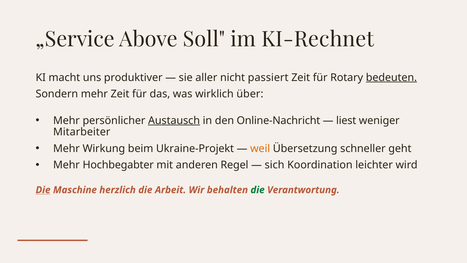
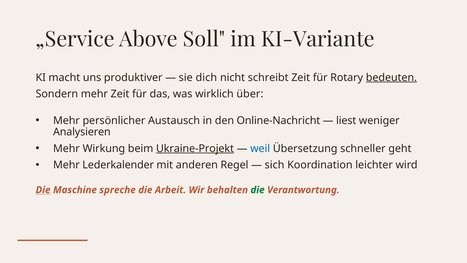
KI-Rechnet: KI-Rechnet -> KI-Variante (318, 39)
aller: aller -> dich (206, 77)
passiert: passiert -> schreibt (268, 77)
Austausch underline: present -> none (174, 120)
Mitarbeiter: Mitarbeiter -> Analysieren (82, 132)
Ukraine-Projekt underline: none -> present (195, 148)
weil colour: orange -> blue (260, 148)
Hochbegabter: Hochbegabter -> Lederkalender (118, 165)
herzlich: herzlich -> spreche (118, 190)
